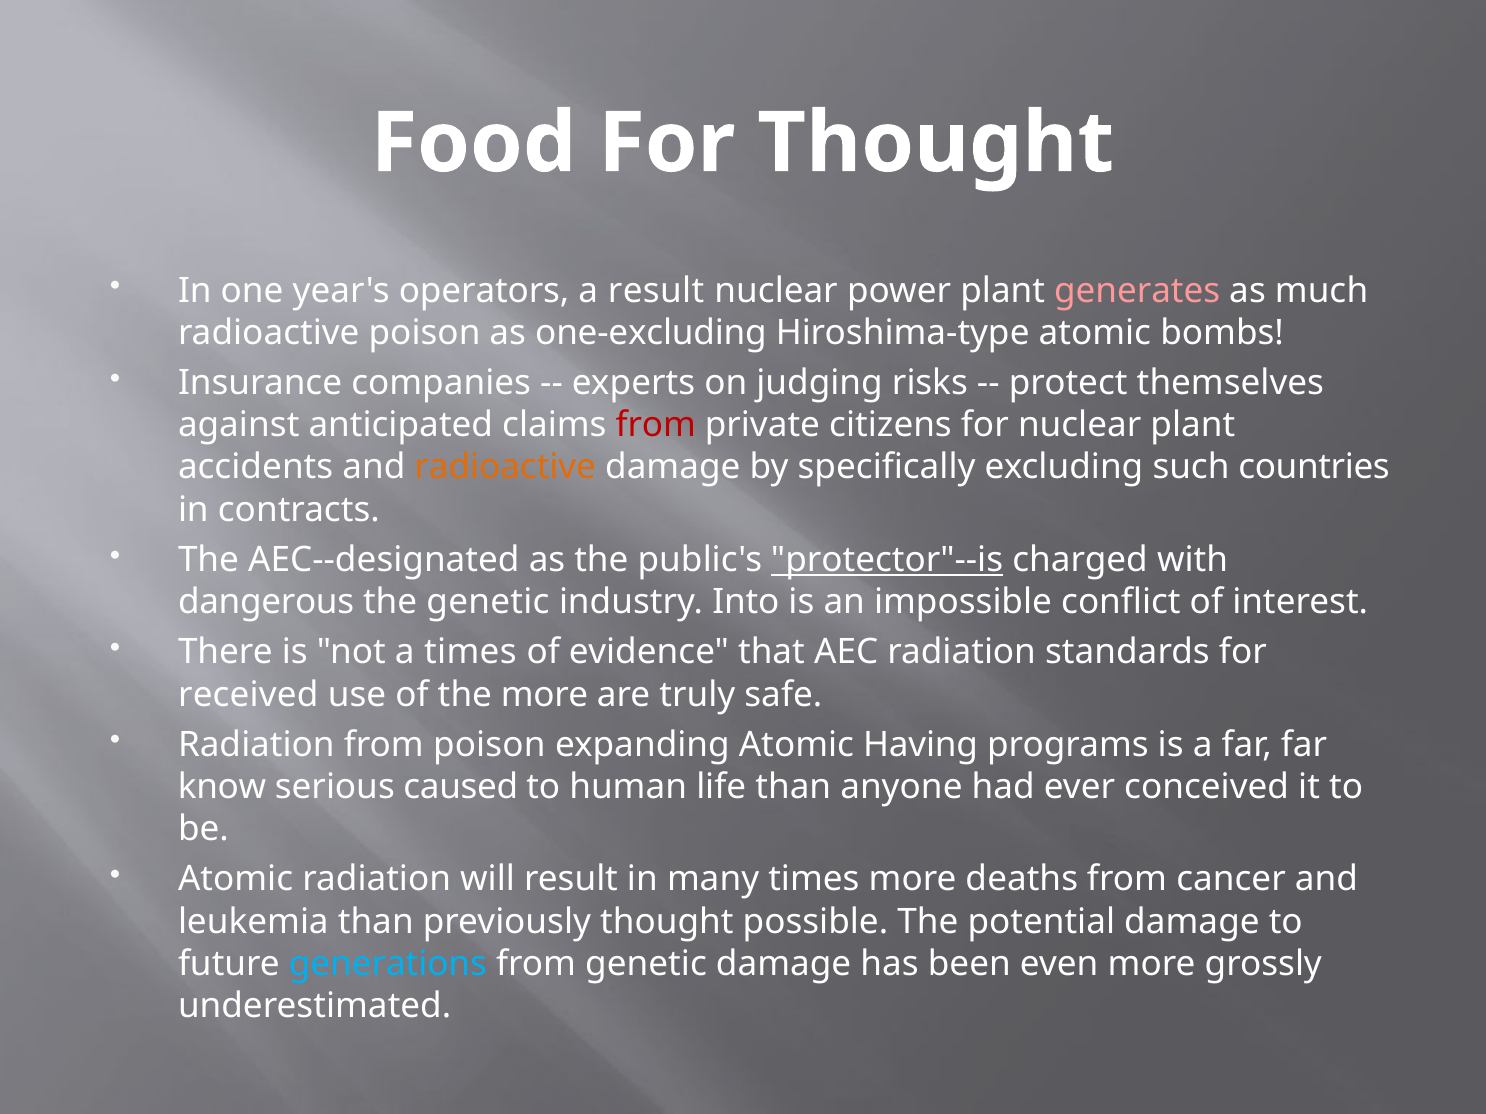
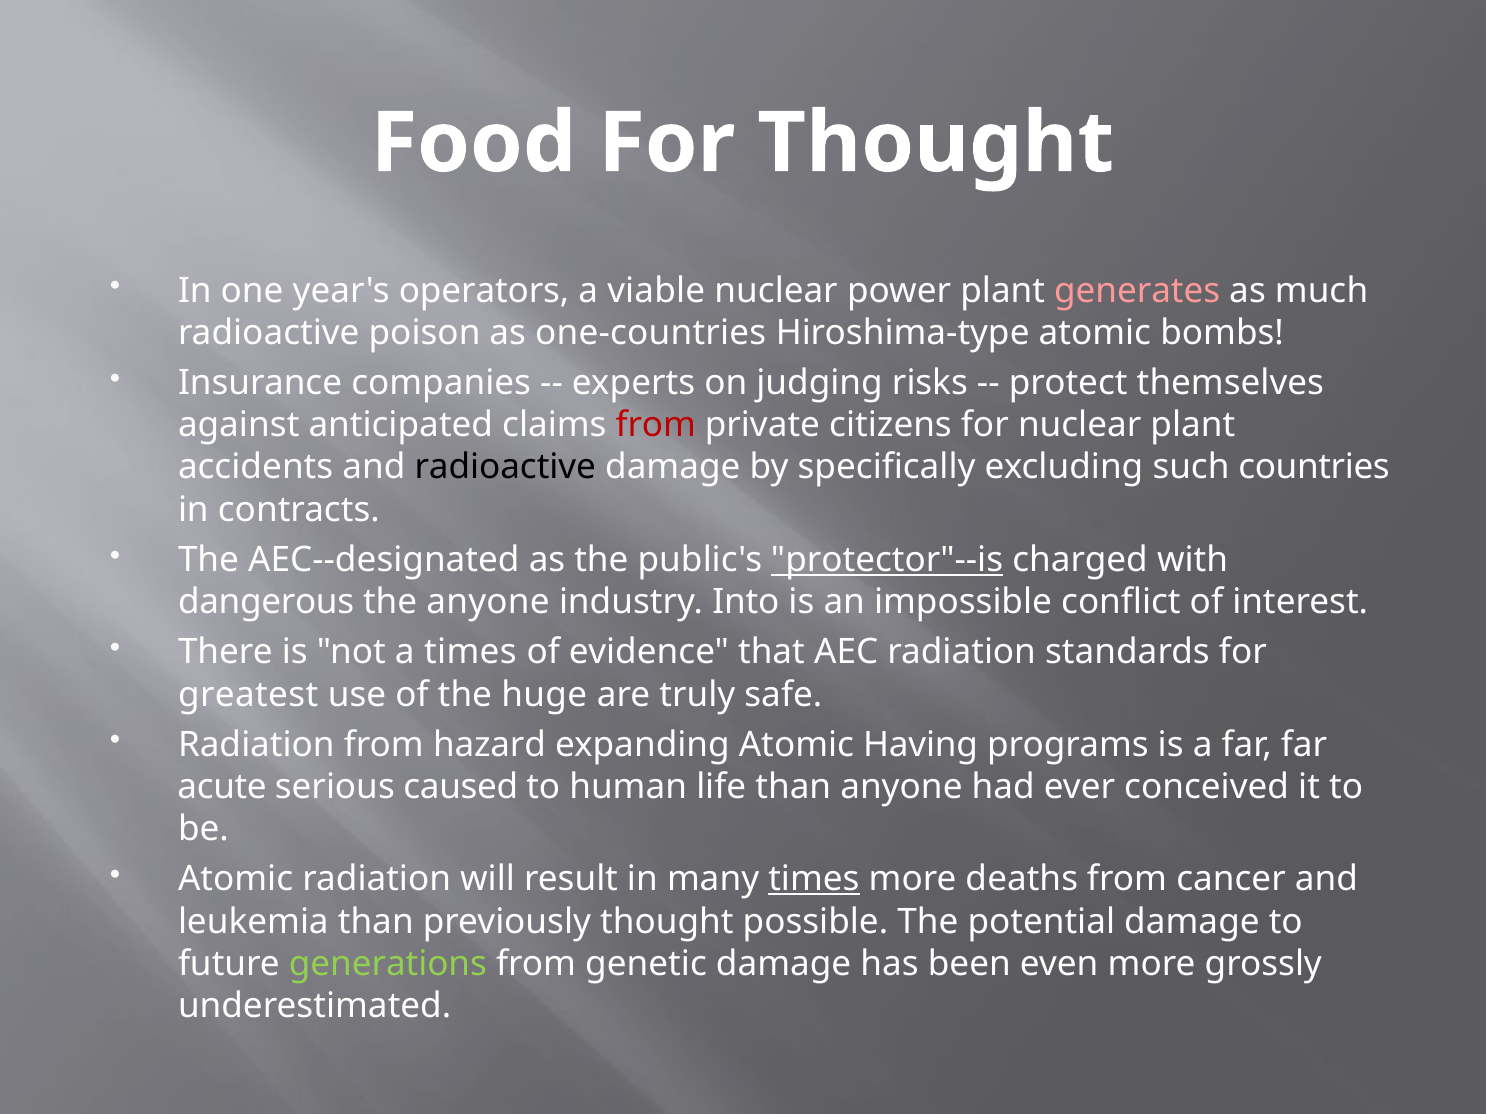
a result: result -> viable (656, 291)
one-excluding: one-excluding -> one-countries (651, 333)
radioactive colour: orange -> black (505, 468)
the genetic: genetic -> anyone (488, 602)
received: received -> greatest (248, 695)
the more: more -> huge (544, 695)
from poison: poison -> hazard (489, 745)
know: know -> acute (222, 787)
times underline: none -> present (814, 880)
generations colour: light blue -> light green (388, 964)
